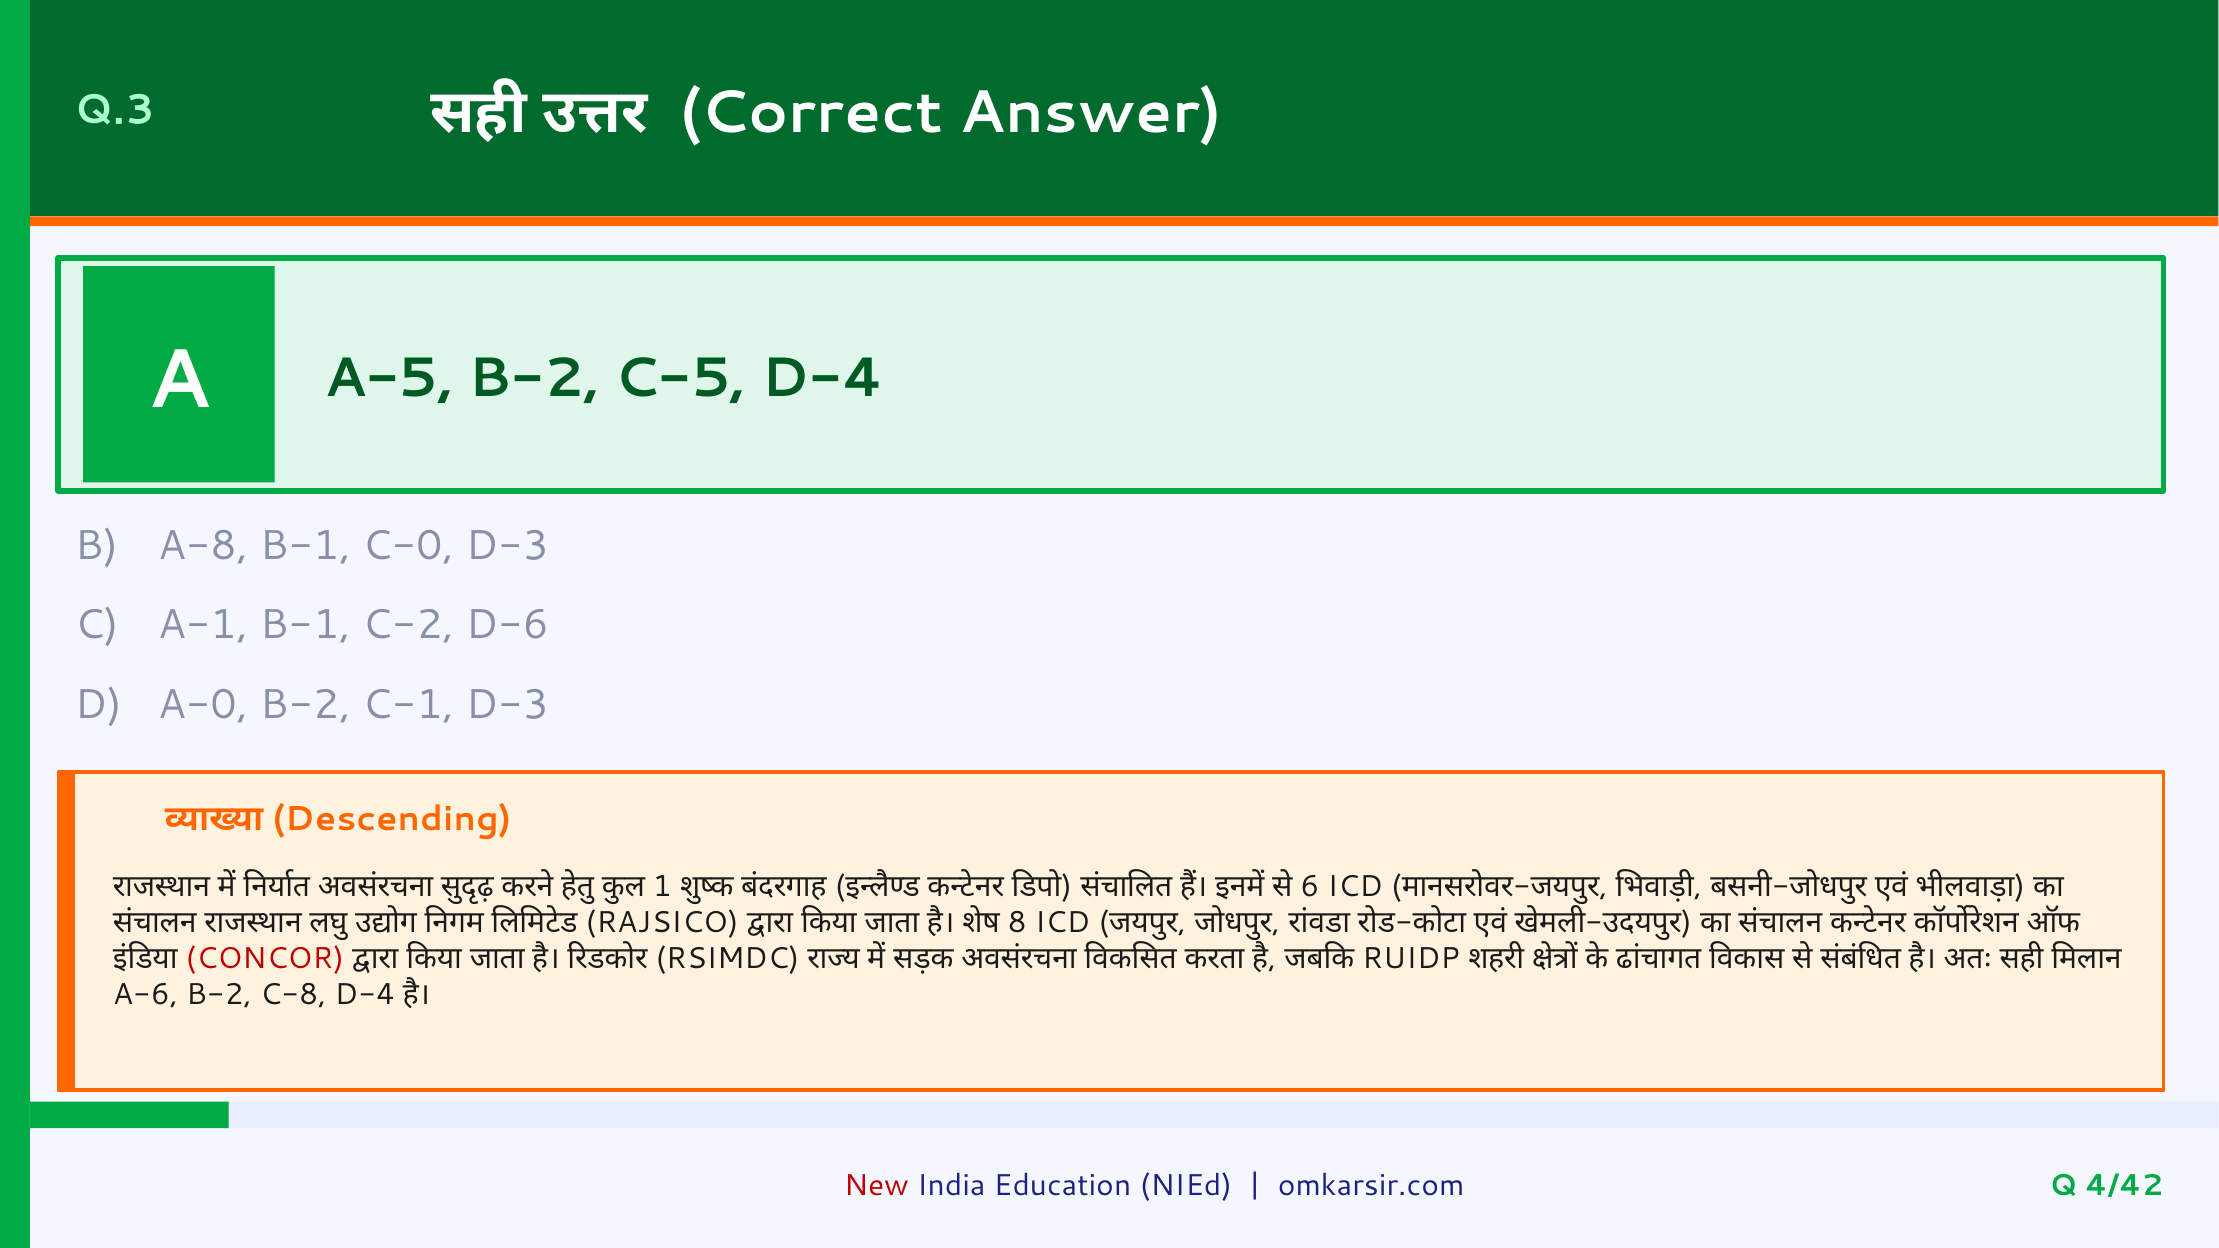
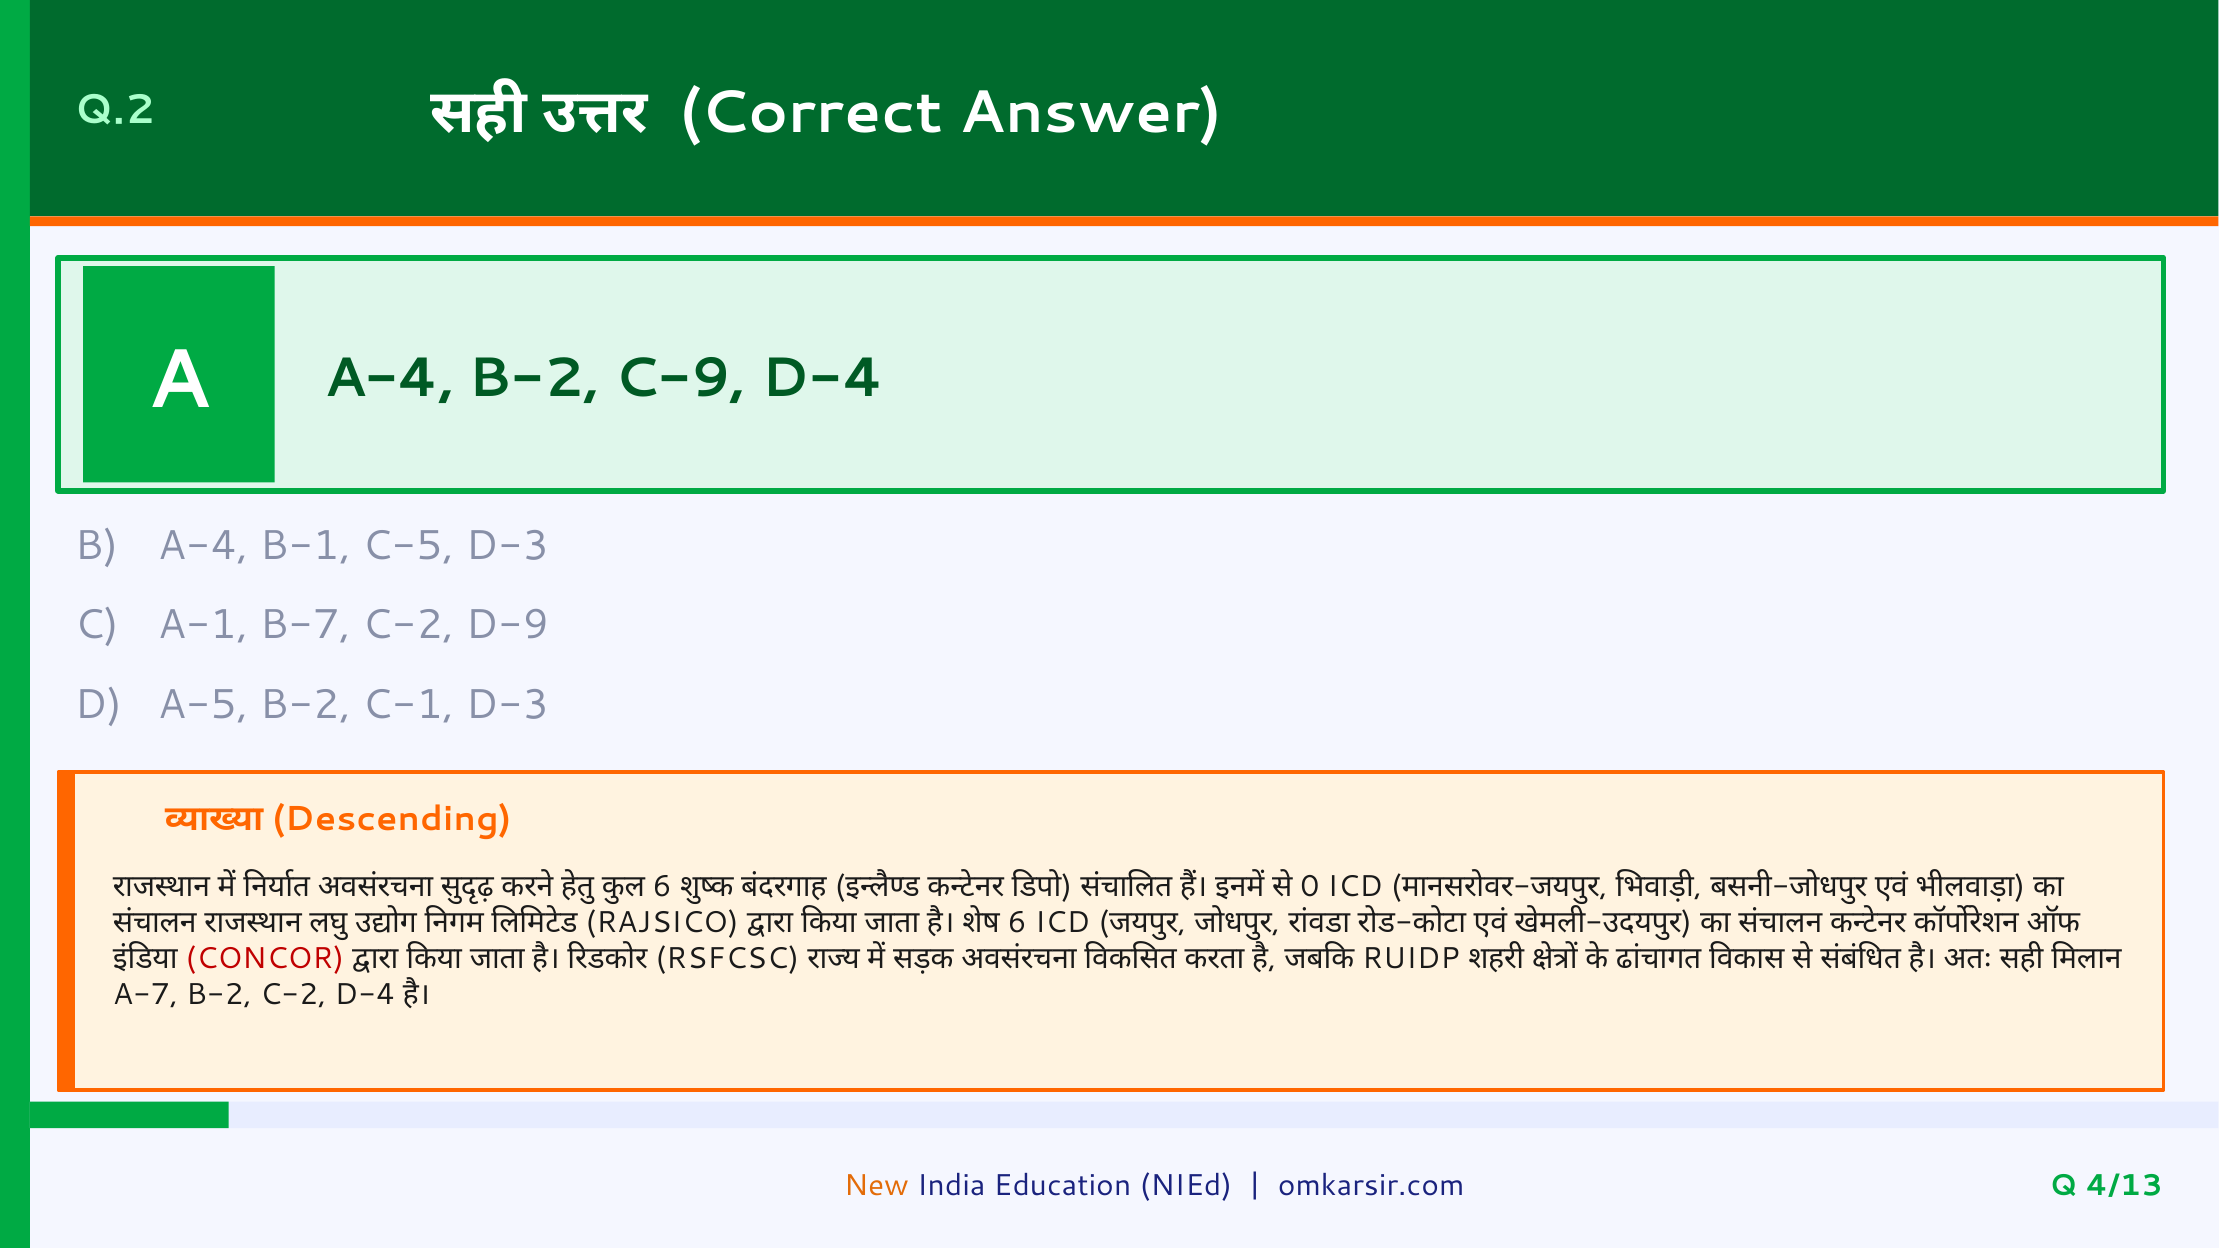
Q.3: Q.3 -> Q.2 (115, 109)
A A-5: A-5 -> A-4 (389, 378)
C-5: C-5 -> C-9 (681, 378)
B A-8: A-8 -> A-4 (203, 545)
C-0: C-0 -> C-5 (408, 545)
A-1 B-1: B-1 -> B-7 (305, 625)
D-6: D-6 -> D-9 (507, 625)
A-0: A-0 -> A-5 (203, 705)
1: 1 -> 6 (662, 887)
6: 6 -> 0 (1310, 887)
8: 8 -> 6 (1017, 923)
RSIMDC: RSIMDC -> RSFCSC (727, 959)
A-6: A-6 -> A-7 (145, 995)
B-2 C-8: C-8 -> C-2 (293, 995)
New colour: red -> orange (876, 1185)
4/42: 4/42 -> 4/13 (2124, 1185)
